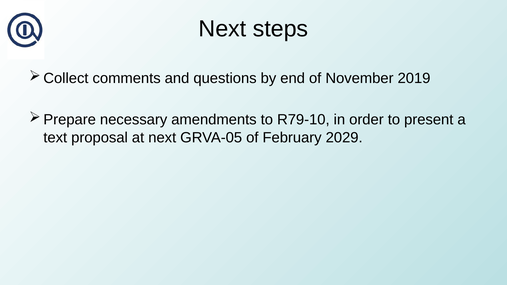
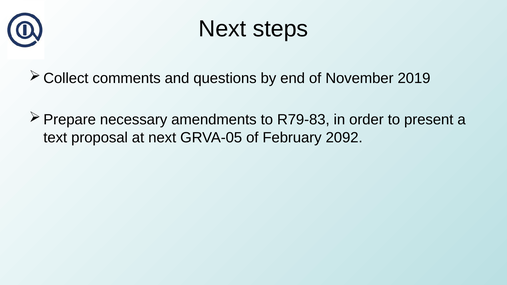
R79-10: R79-10 -> R79-83 (303, 120)
2029: 2029 -> 2092 (344, 138)
